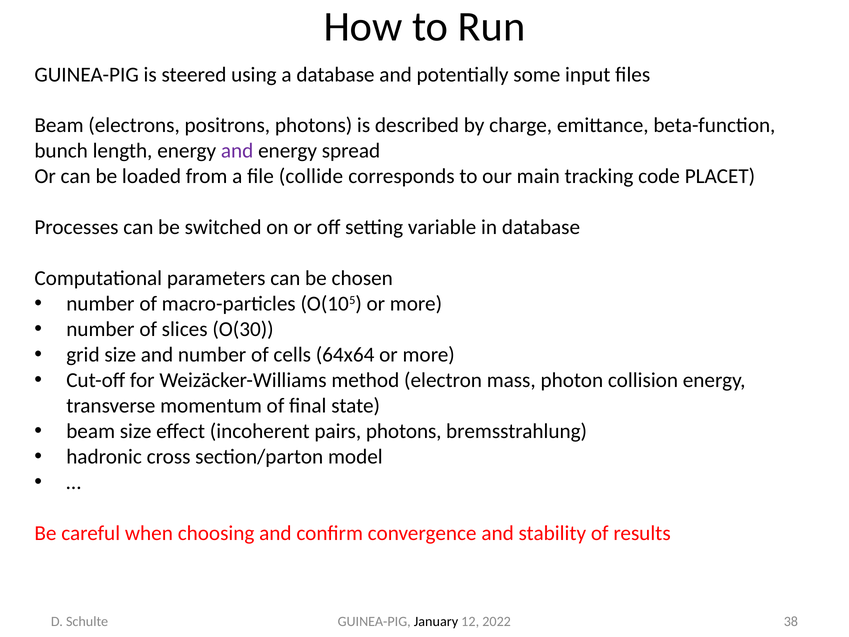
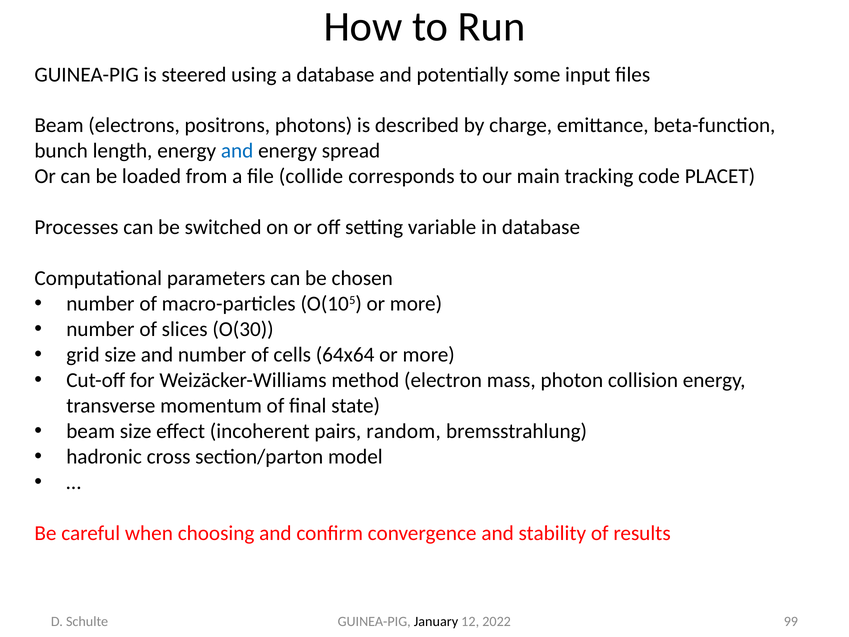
and colour: purple -> blue (237, 151)
pairs photons: photons -> random (404, 431)
38: 38 -> 99 (791, 621)
